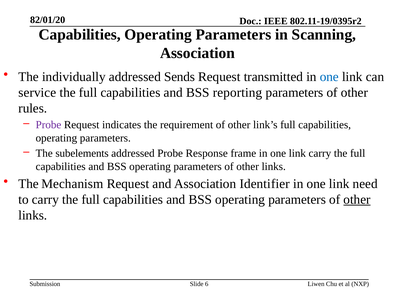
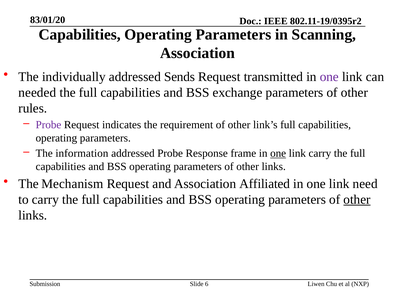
82/01/20: 82/01/20 -> 83/01/20 (48, 20)
one colour: blue -> purple (329, 77)
service: service -> needed (37, 93)
reporting: reporting -> exchange (238, 93)
subelements: subelements -> information (82, 153)
one underline: none -> present (278, 153)
Identifier: Identifier -> Affiliated (265, 184)
